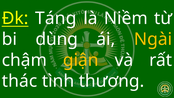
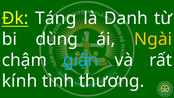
Niềm: Niềm -> Danh (126, 18)
giận colour: yellow -> light blue (81, 60)
thác: thác -> kính (20, 81)
